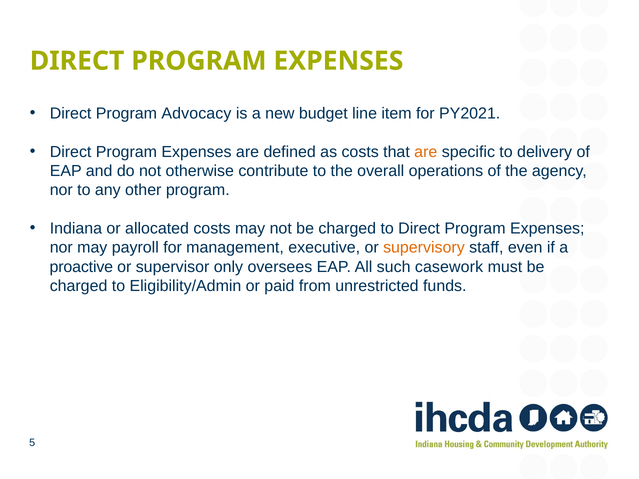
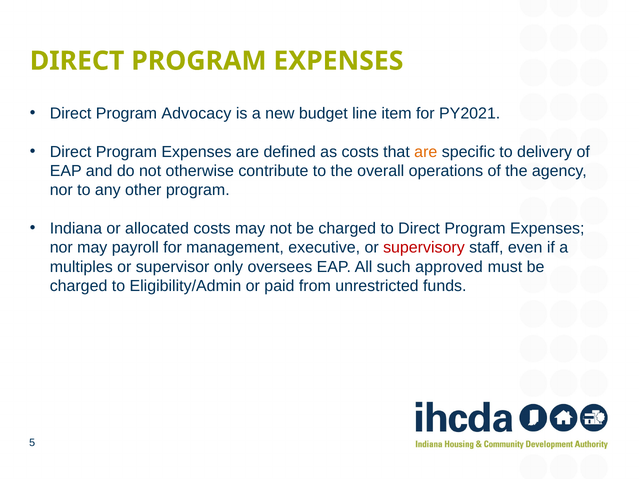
supervisory colour: orange -> red (424, 248)
proactive: proactive -> multiples (81, 267)
casework: casework -> approved (449, 267)
